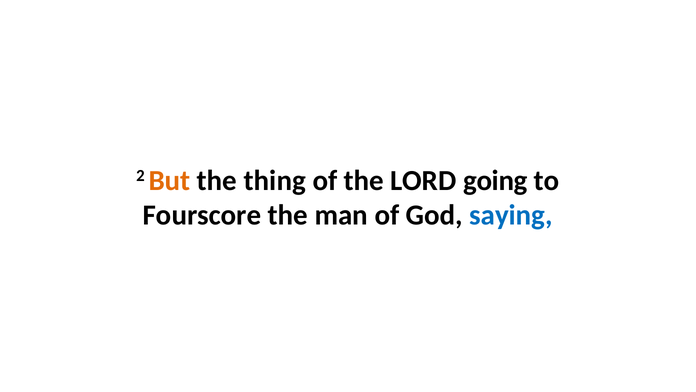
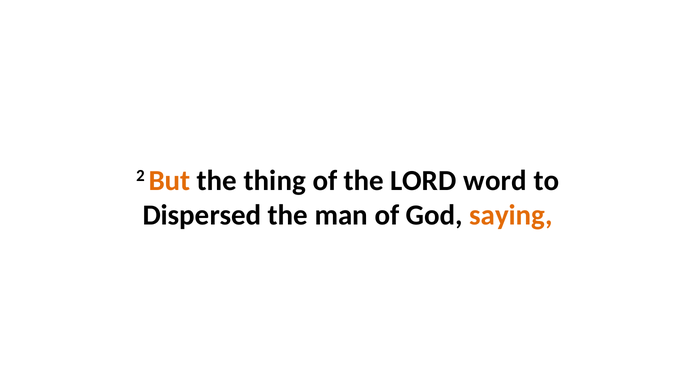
going: going -> word (495, 180)
Fourscore: Fourscore -> Dispersed (202, 215)
saying colour: blue -> orange (511, 215)
